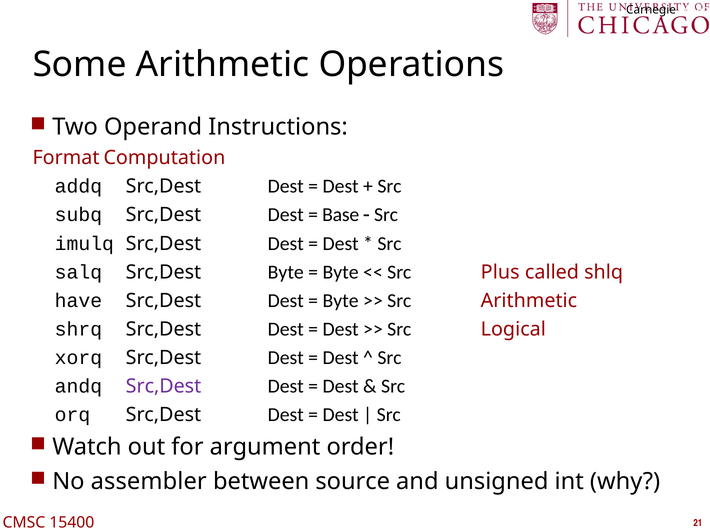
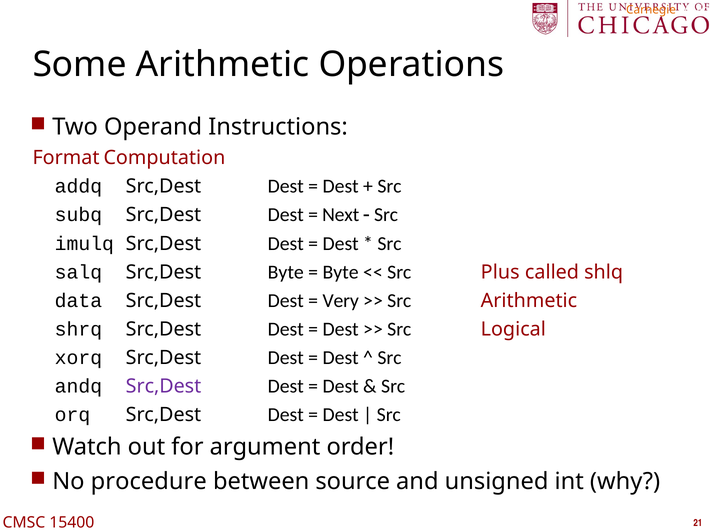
Carnegie colour: black -> orange (651, 10)
Base: Base -> Next (341, 215)
have: have -> data (78, 301)
Byte: Byte -> Very (341, 301)
assembler: assembler -> procedure (149, 482)
